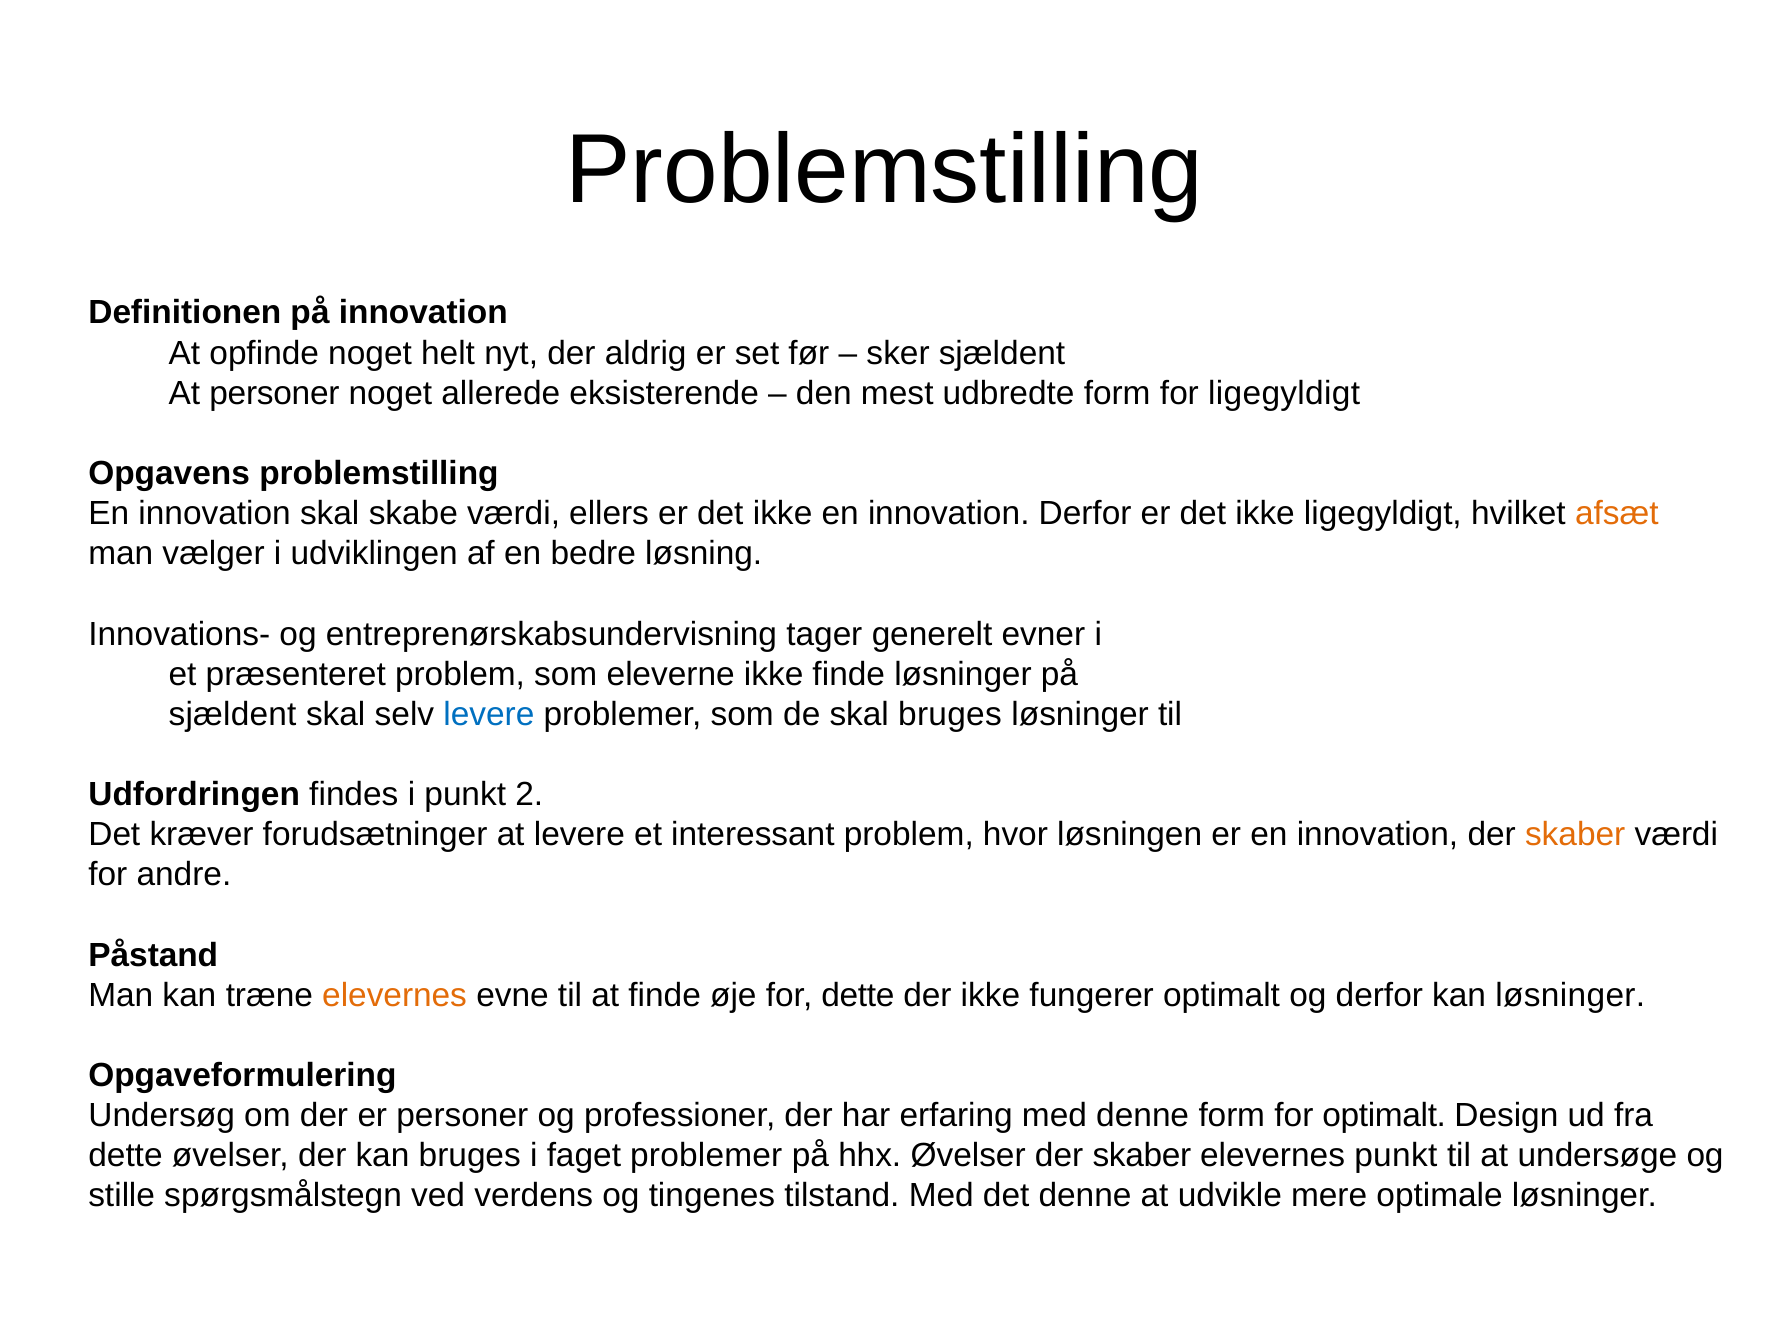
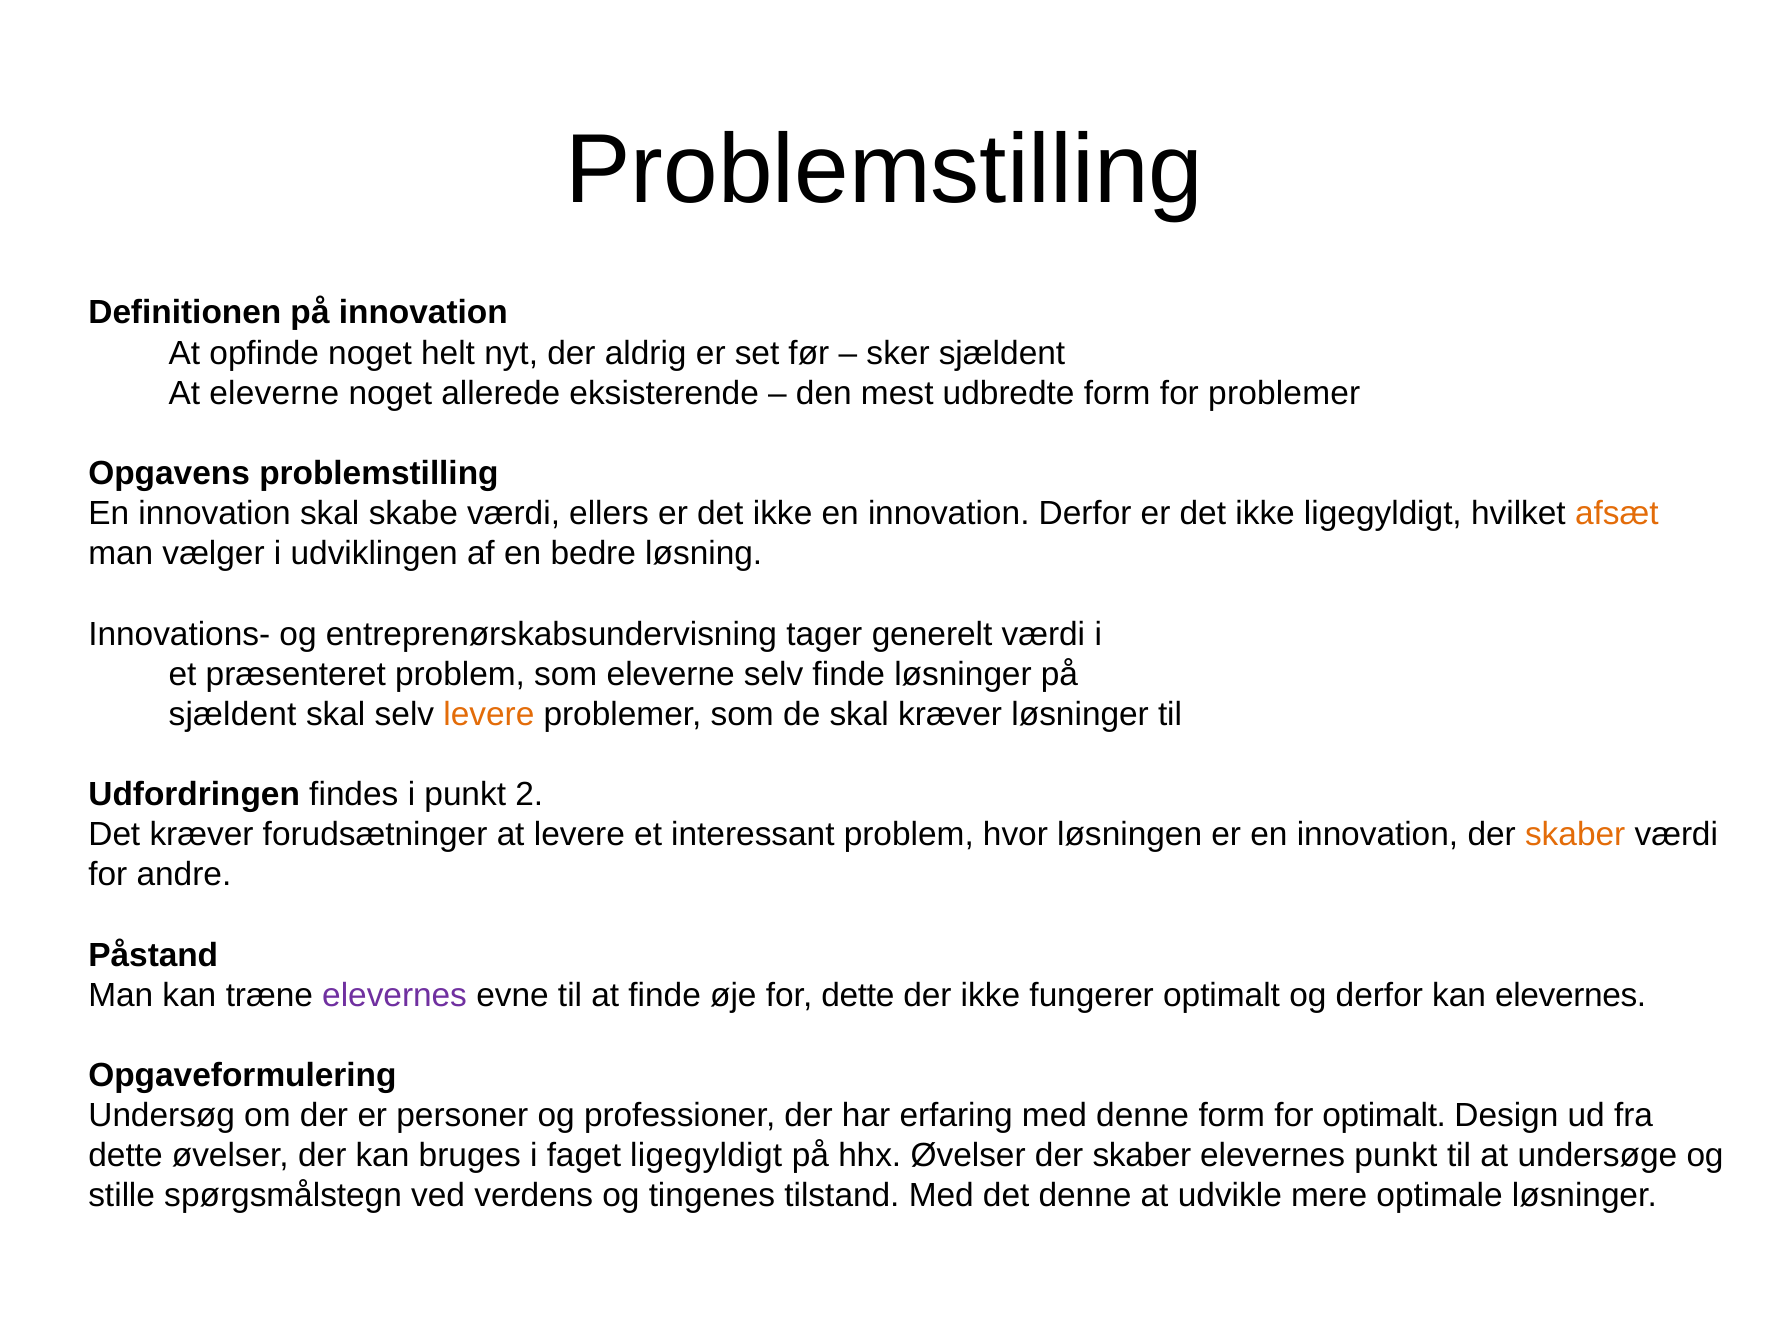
At personer: personer -> eleverne (274, 393)
for ligegyldigt: ligegyldigt -> problemer (1284, 393)
generelt evner: evner -> værdi (1043, 634)
eleverne ikke: ikke -> selv (774, 674)
levere colour: blue -> orange (489, 714)
skal bruges: bruges -> kræver (950, 714)
elevernes colour: orange -> purple (395, 995)
kan løsninger: løsninger -> elevernes (1571, 995)
faget problemer: problemer -> ligegyldigt (706, 1156)
